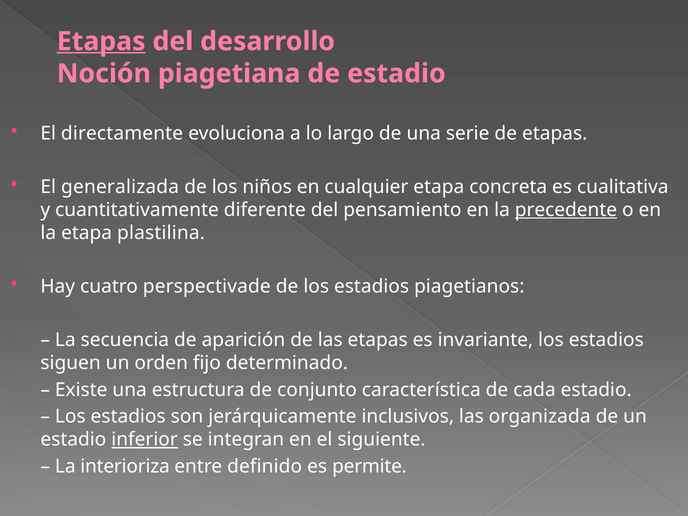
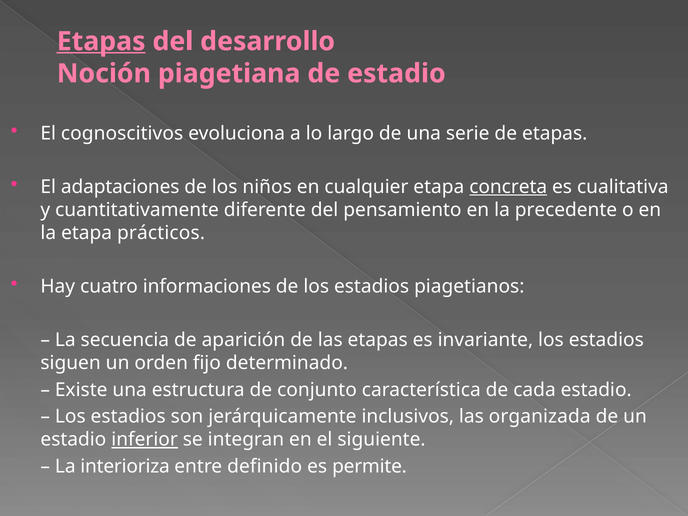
directamente: directamente -> cognoscitivos (122, 133)
generalizada: generalizada -> adaptaciones (120, 187)
concreta underline: none -> present (508, 187)
precedente underline: present -> none (566, 210)
plastilina: plastilina -> prácticos (161, 233)
perspectivade: perspectivade -> informaciones (207, 286)
